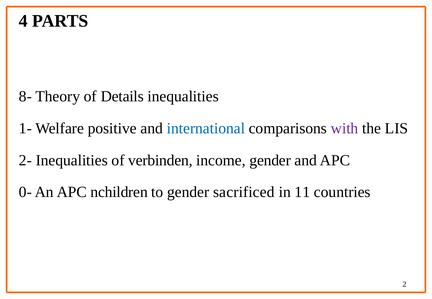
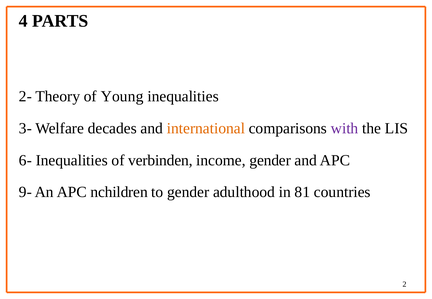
8-: 8- -> 2- (25, 97)
Details: Details -> Young (122, 97)
1-: 1- -> 3- (25, 128)
positive: positive -> decades (112, 128)
international colour: blue -> orange (206, 128)
2-: 2- -> 6- (25, 160)
0-: 0- -> 9- (25, 192)
sacrificed: sacrificed -> adulthood (244, 192)
11: 11 -> 81 (302, 192)
